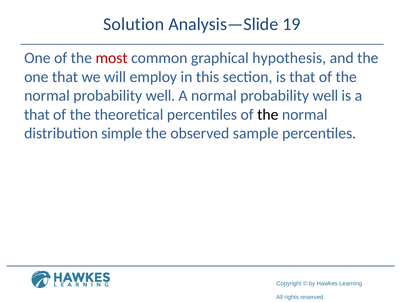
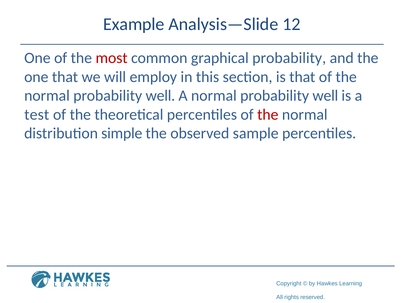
Solution: Solution -> Example (134, 24)
19: 19 -> 12 (292, 24)
graphical hypothesis: hypothesis -> probability (289, 58)
that: that -> test (37, 115)
the colour: black -> red (268, 115)
